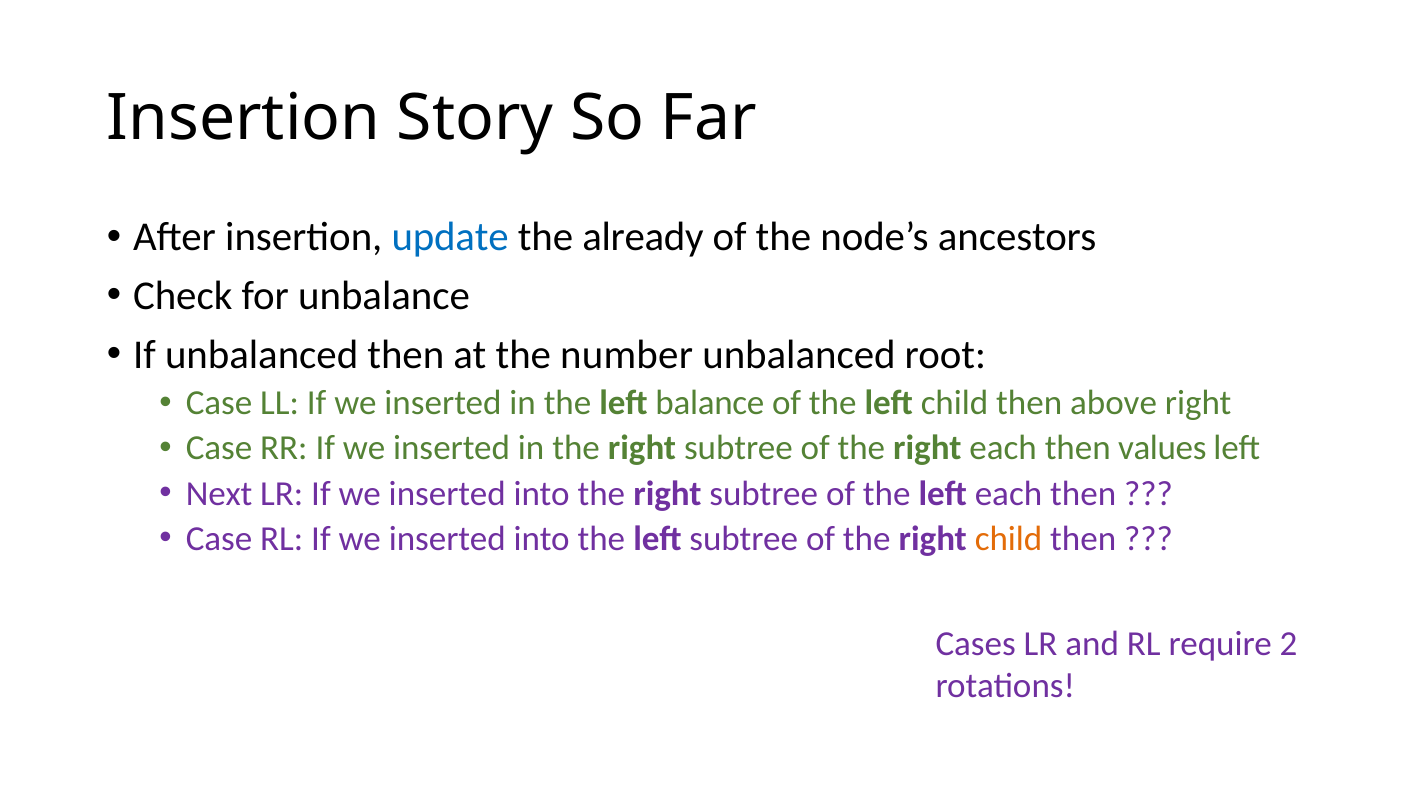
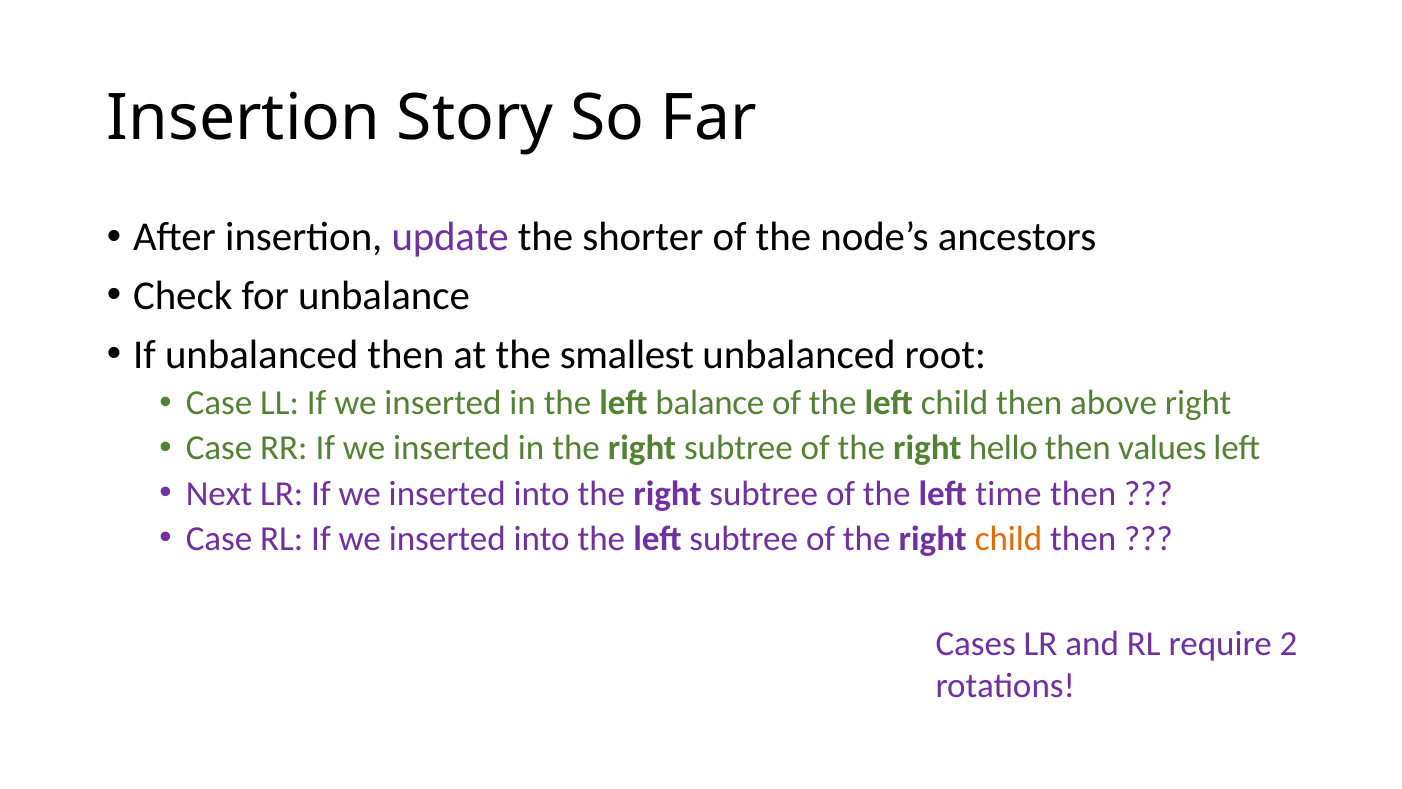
update colour: blue -> purple (450, 237)
already: already -> shorter (643, 237)
number: number -> smallest (627, 355)
right each: each -> hello (1003, 448)
left each: each -> time (1008, 493)
